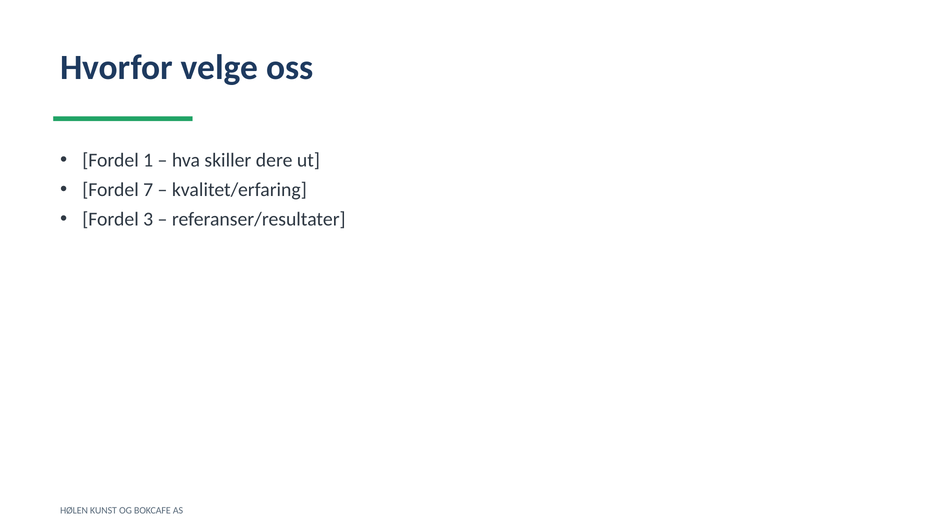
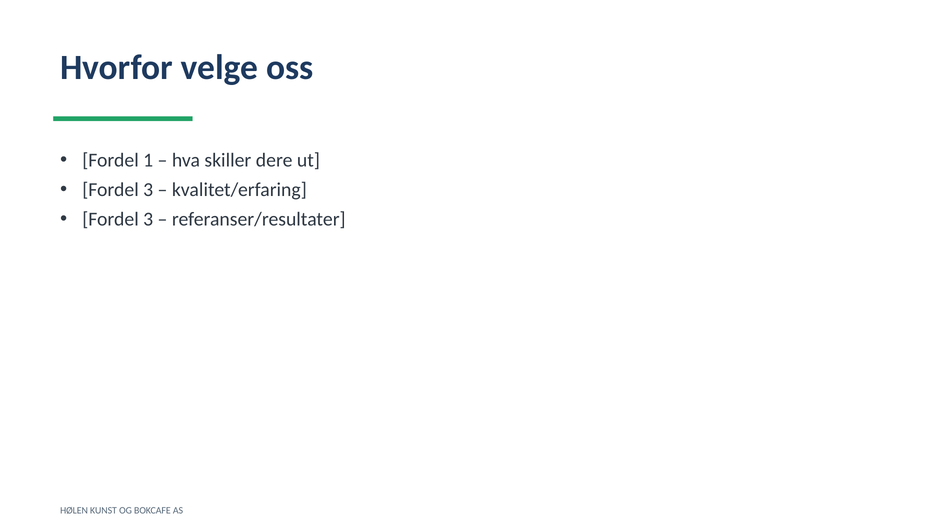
7: 7 -> 3 (148, 190)
